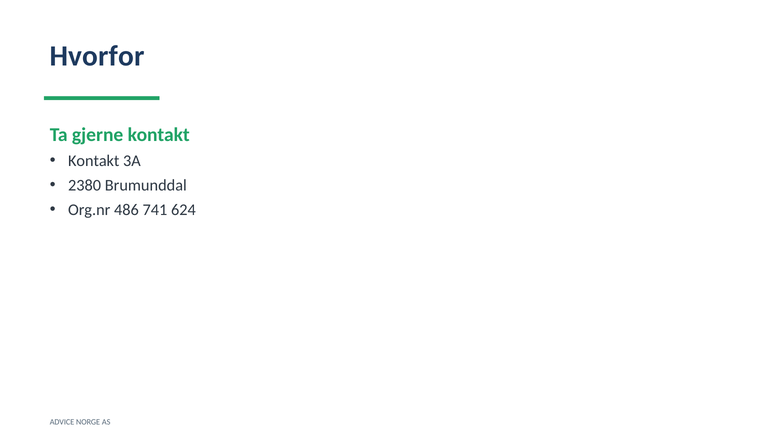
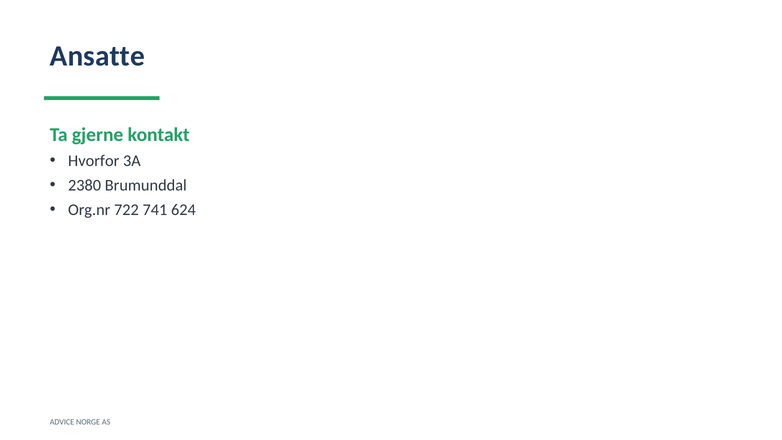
Hvorfor: Hvorfor -> Ansatte (97, 56)
Kontakt: Kontakt -> Hvorfor (94, 161)
486: 486 -> 722 (126, 210)
